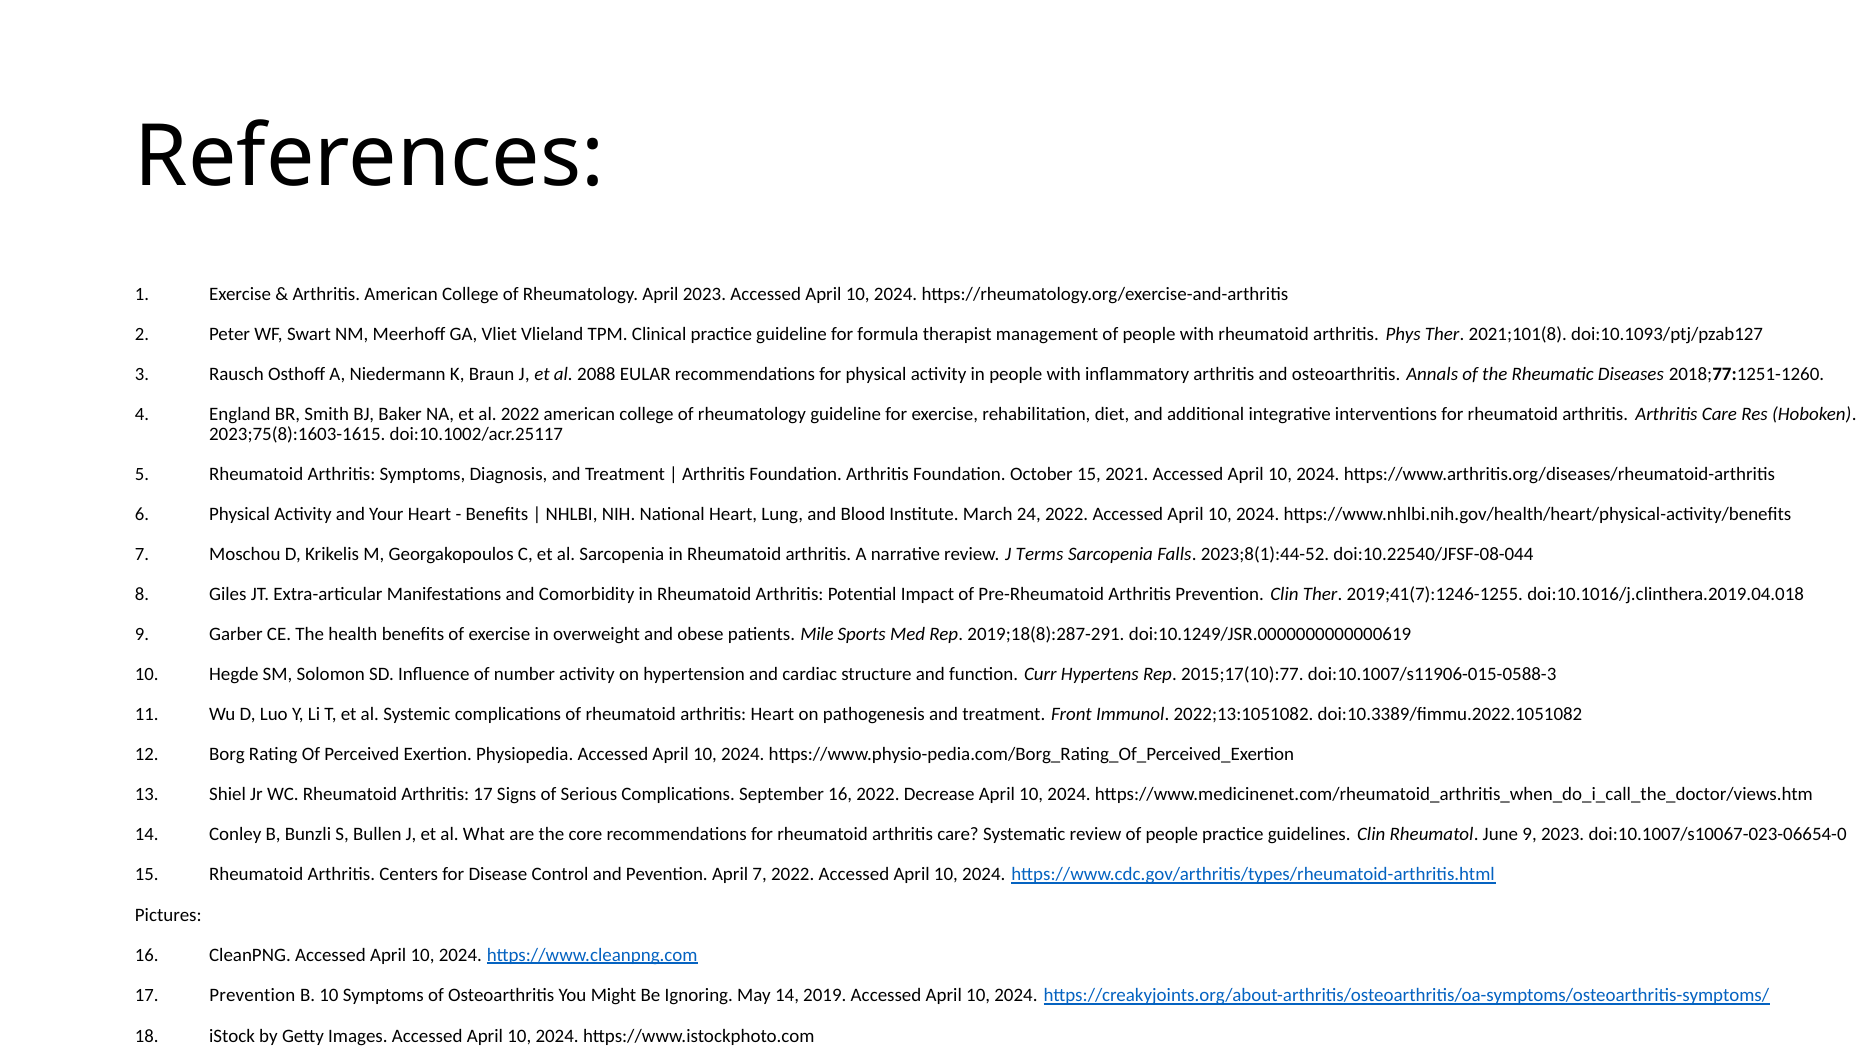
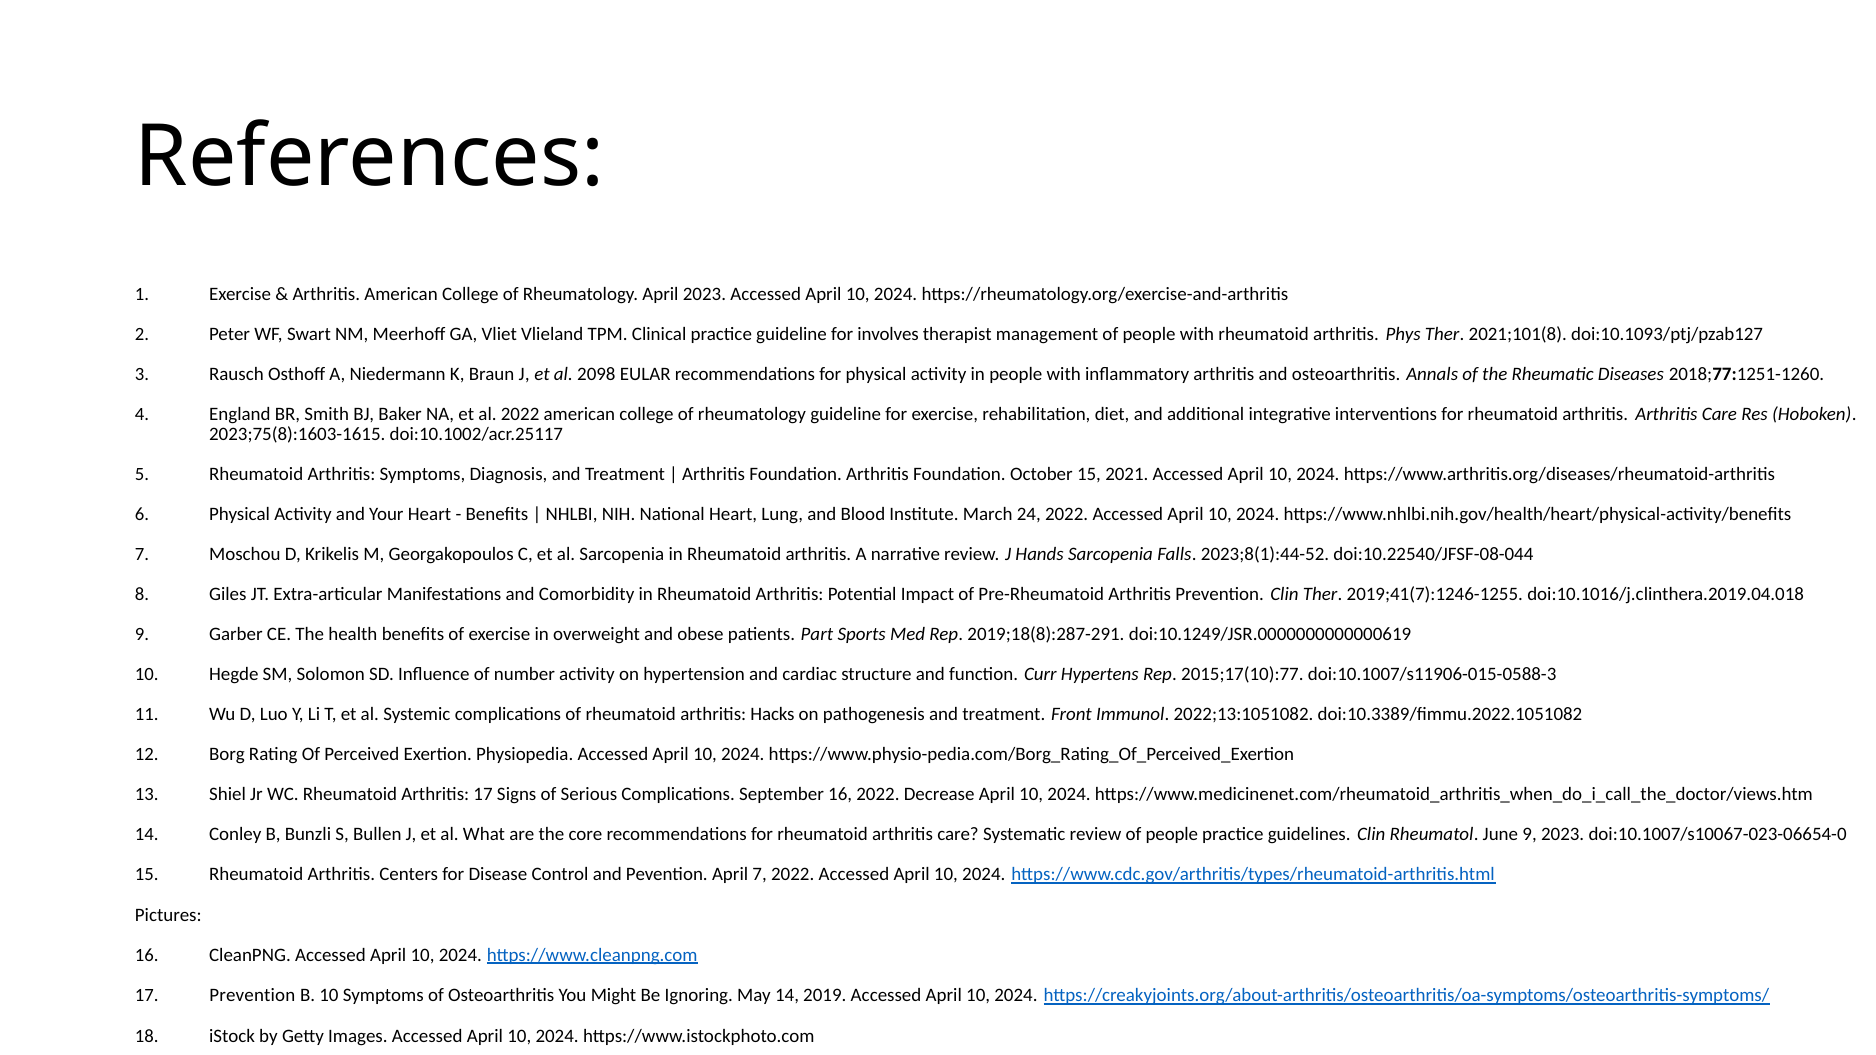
formula: formula -> involves (888, 334)
2088: 2088 -> 2098 (596, 374)
Terms: Terms -> Hands (1040, 555)
Mile: Mile -> Part (817, 635)
arthritis Heart: Heart -> Hacks (773, 715)
